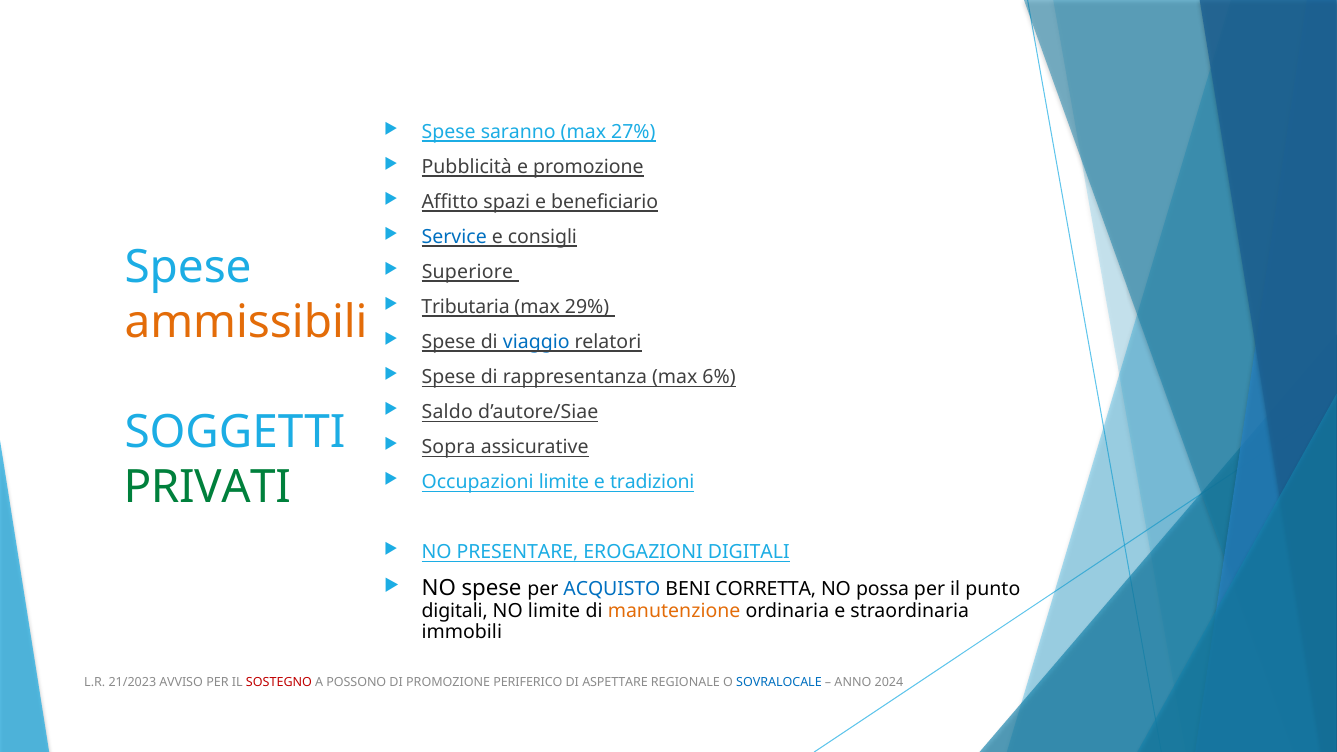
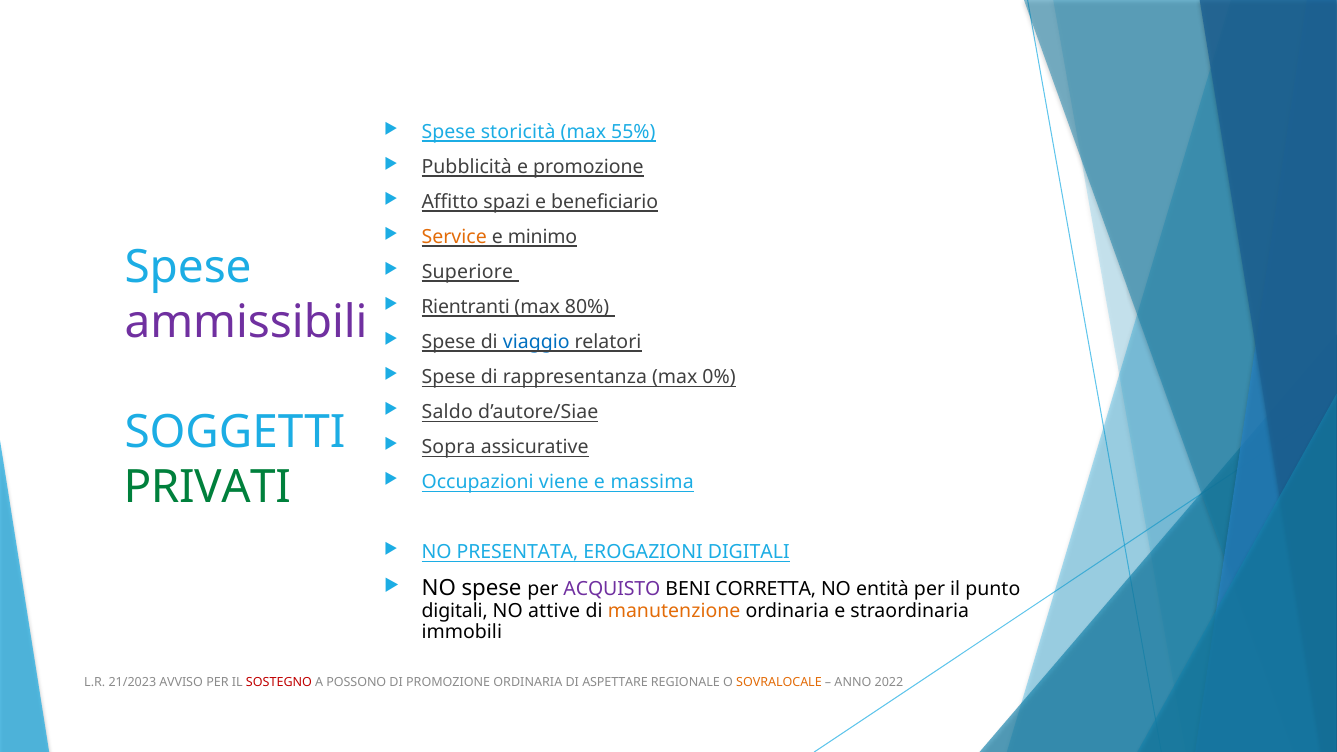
saranno: saranno -> storicità (518, 132)
27%: 27% -> 55% (633, 132)
Service colour: blue -> orange (454, 237)
consigli: consigli -> minimo (543, 237)
Tributaria: Tributaria -> Rientranti (466, 307)
29%: 29% -> 80% (587, 307)
ammissibili colour: orange -> purple (246, 322)
6%: 6% -> 0% (719, 377)
Occupazioni limite: limite -> viene (564, 482)
tradizioni: tradizioni -> massima (652, 482)
PRESENTARE: PRESENTARE -> PRESENTATA (517, 552)
ACQUISTO colour: blue -> purple (612, 589)
possa: possa -> entità (882, 589)
NO limite: limite -> attive (554, 611)
PROMOZIONE PERIFERICO: PERIFERICO -> ORDINARIA (528, 682)
SOVRALOCALE colour: blue -> orange (779, 682)
2024: 2024 -> 2022 (889, 682)
